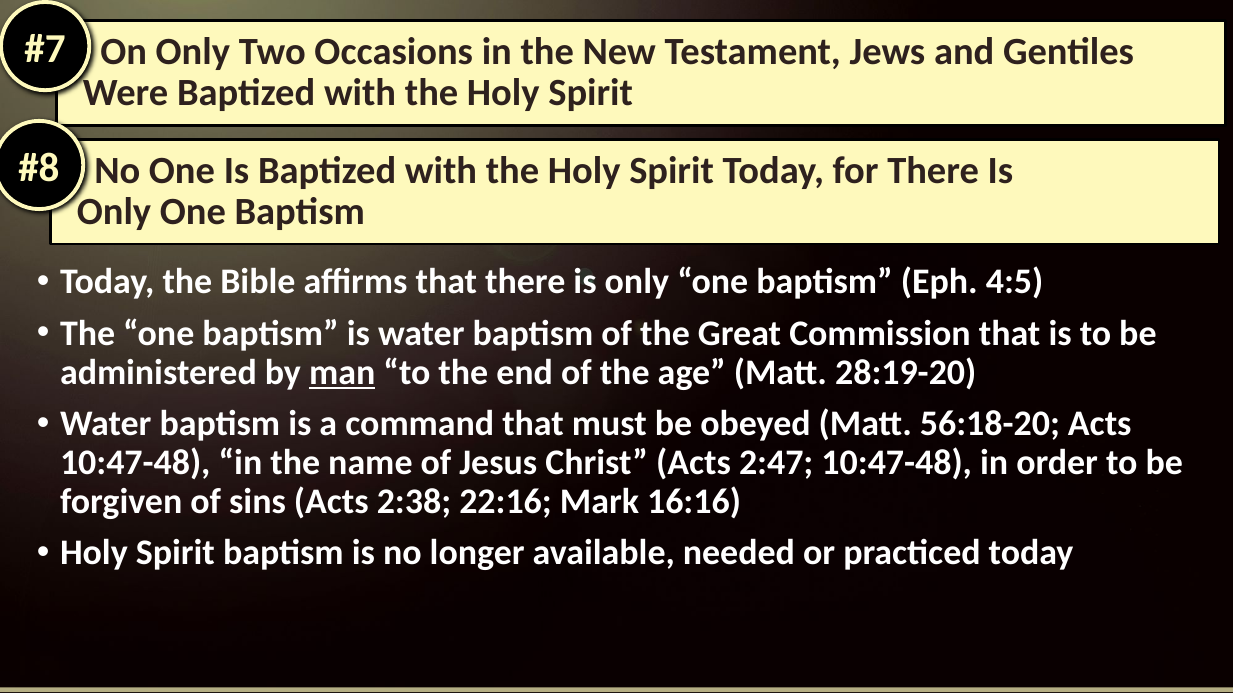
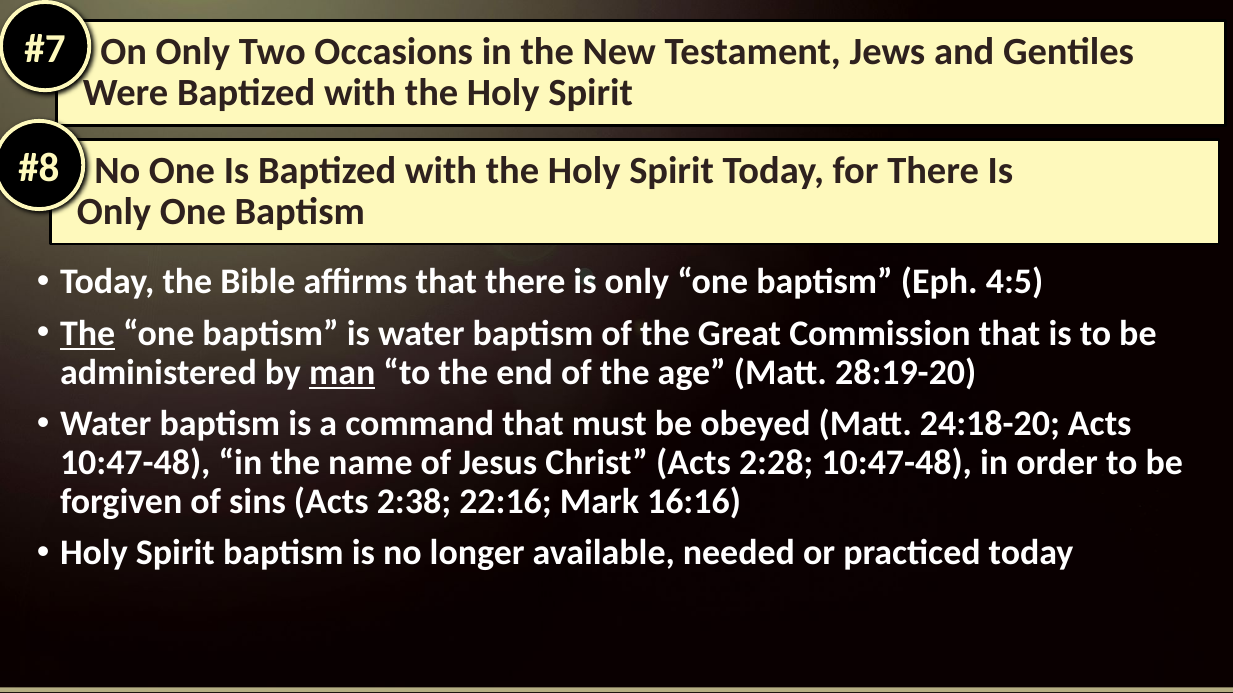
The underline: none -> present (88, 334)
56:18-20: 56:18-20 -> 24:18-20 (990, 424)
2:47: 2:47 -> 2:28 (776, 463)
